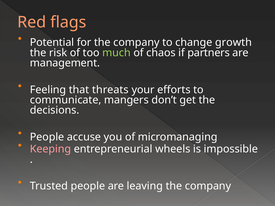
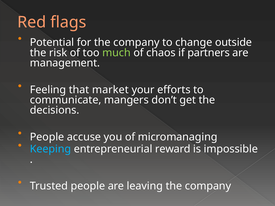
growth: growth -> outside (234, 42)
threats: threats -> market (110, 90)
Keeping colour: pink -> light blue (51, 149)
wheels: wheels -> reward (173, 149)
